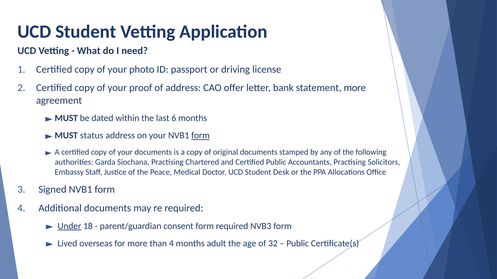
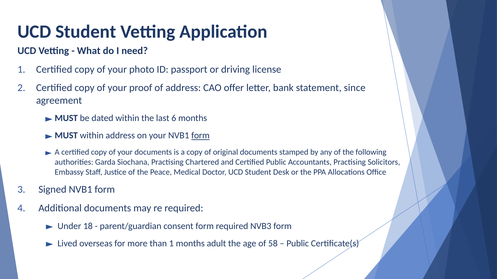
statement more: more -> since (355, 88)
status: status -> within (92, 136)
Under underline: present -> none (69, 227)
than 4: 4 -> 1 (171, 244)
32: 32 -> 58 (273, 244)
